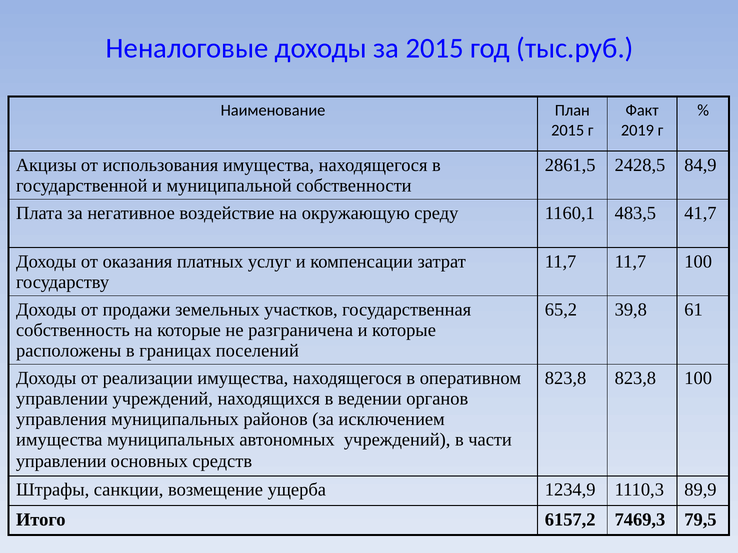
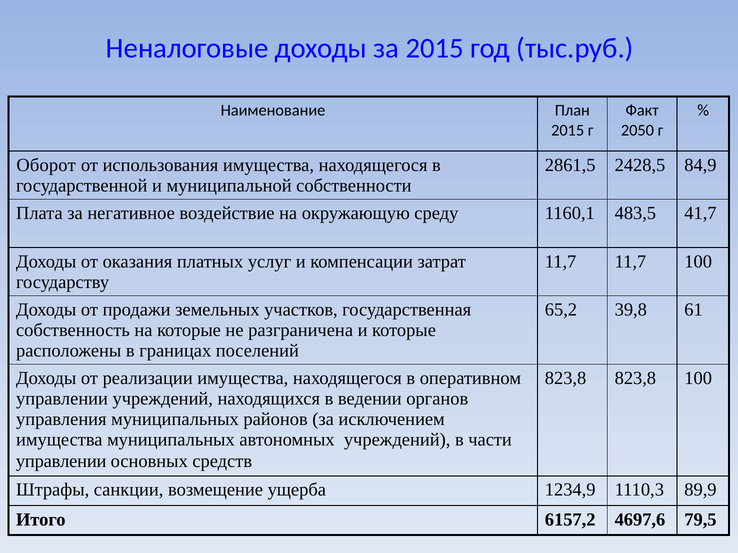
2019: 2019 -> 2050 (637, 131)
Акцизы: Акцизы -> Оборот (46, 165)
7469,3: 7469,3 -> 4697,6 (640, 520)
